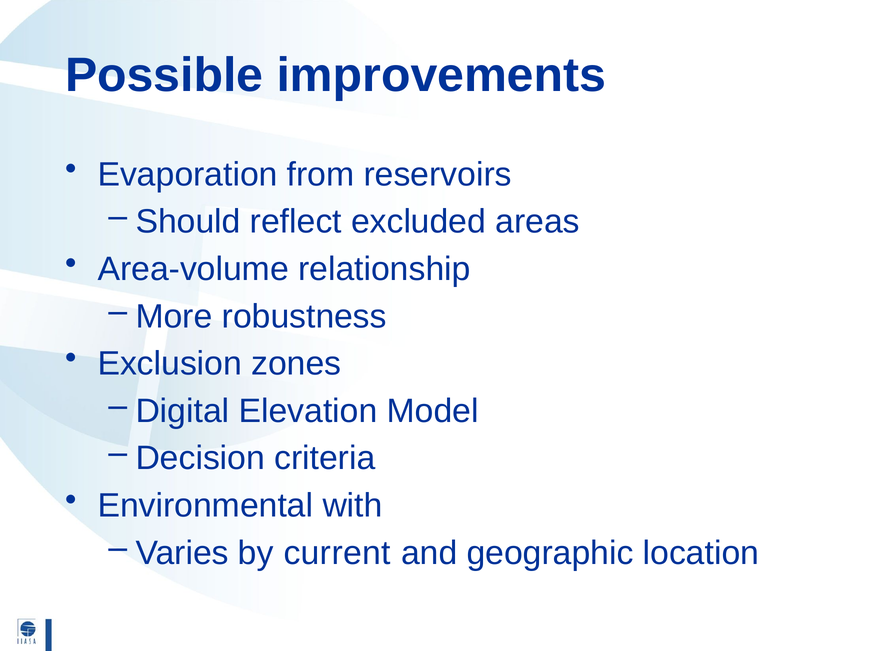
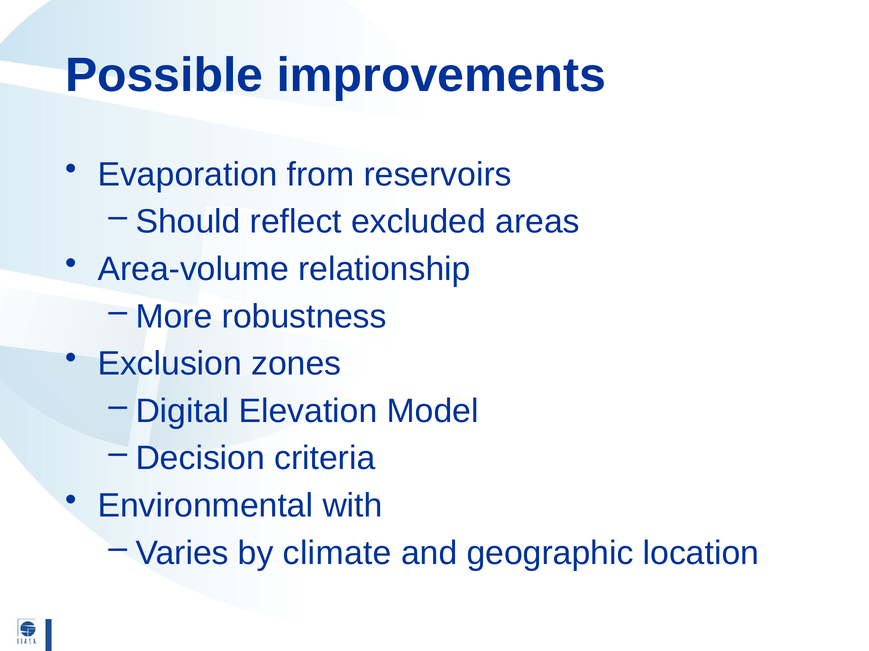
current: current -> climate (337, 554)
